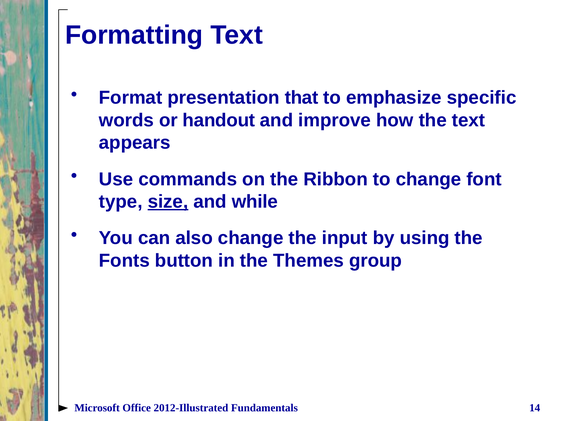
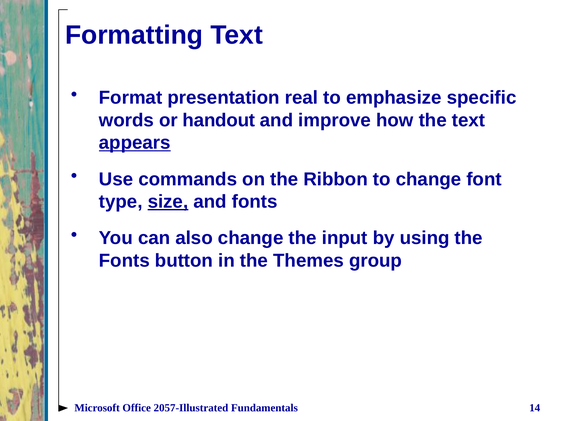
that: that -> real (301, 98)
appears underline: none -> present (135, 143)
and while: while -> fonts (255, 202)
2012-Illustrated: 2012-Illustrated -> 2057-Illustrated (191, 407)
